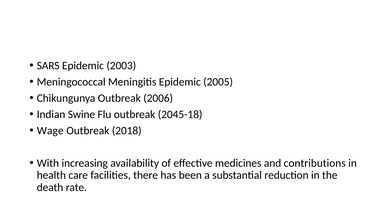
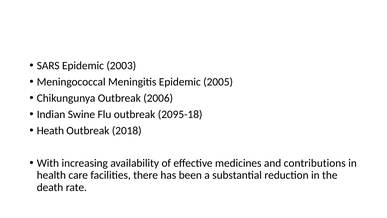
2045-18: 2045-18 -> 2095-18 (180, 114)
Wage: Wage -> Heath (50, 130)
